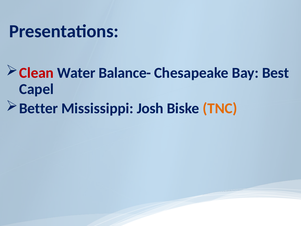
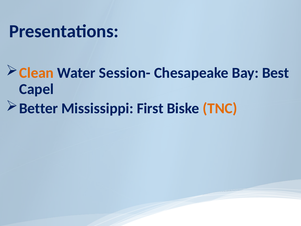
Clean colour: red -> orange (36, 73)
Balance-: Balance- -> Session- (125, 73)
Josh: Josh -> First (150, 108)
